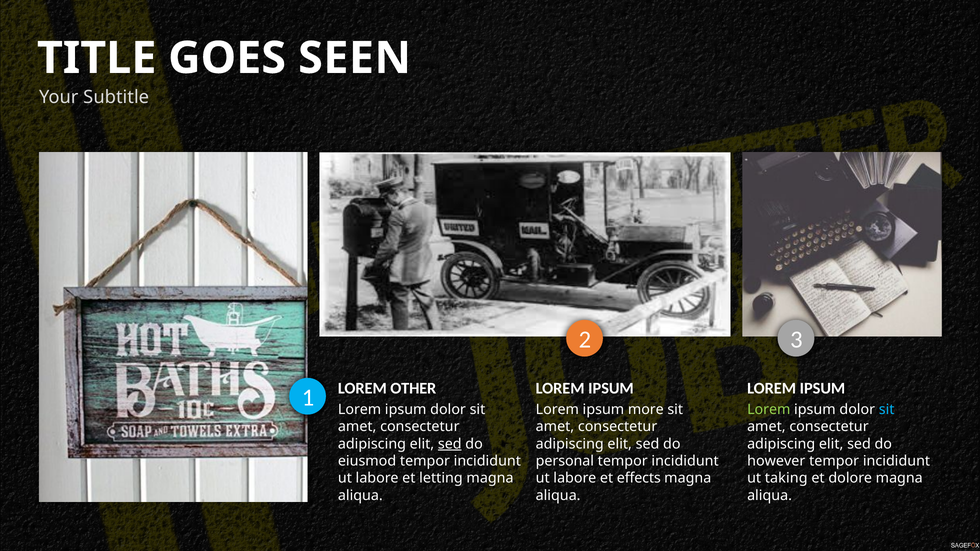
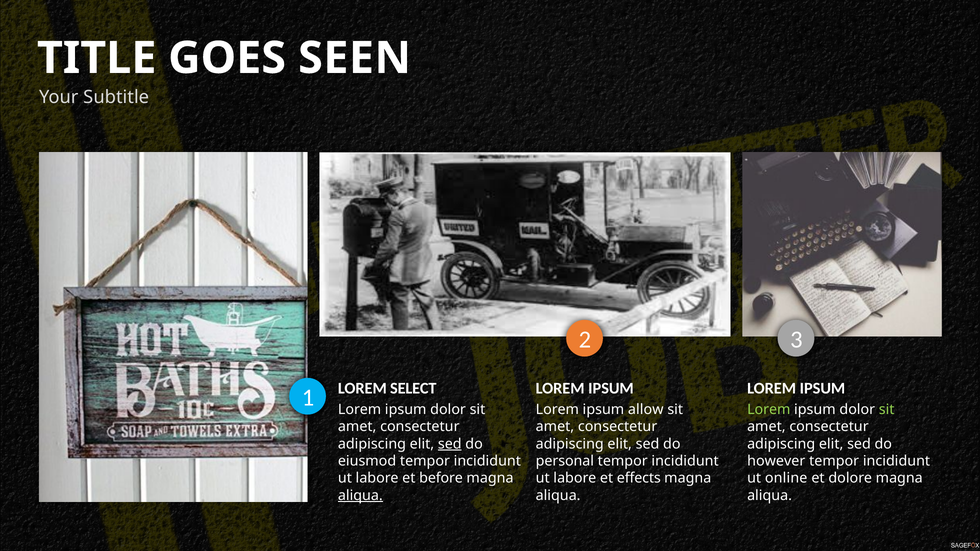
OTHER: OTHER -> SELECT (413, 389)
more: more -> allow (646, 410)
sit colour: light blue -> light green (887, 410)
letting: letting -> before (441, 478)
taking: taking -> online (786, 478)
aliqua underline: none -> present (360, 496)
